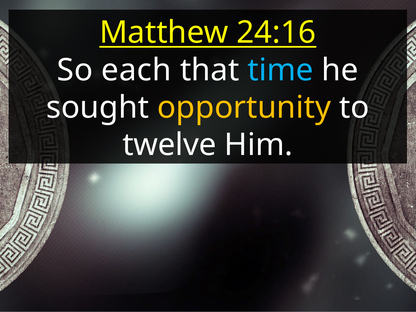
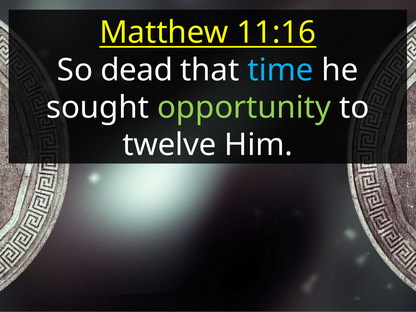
24:16: 24:16 -> 11:16 (276, 33)
each: each -> dead (137, 70)
opportunity colour: yellow -> light green (244, 108)
